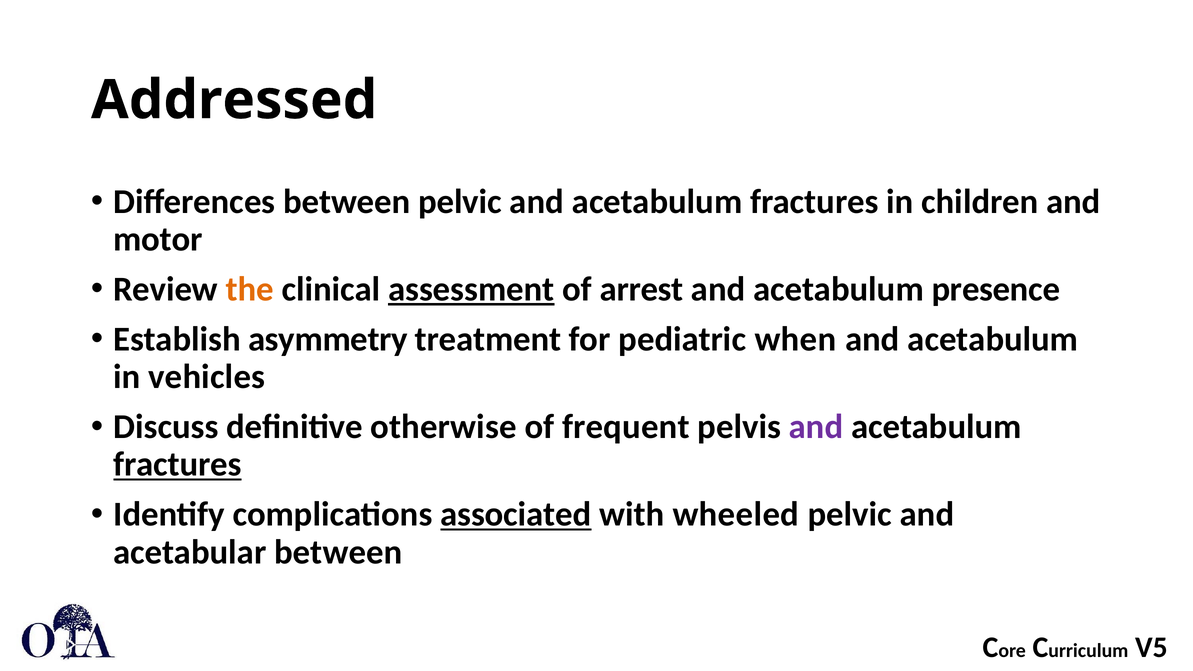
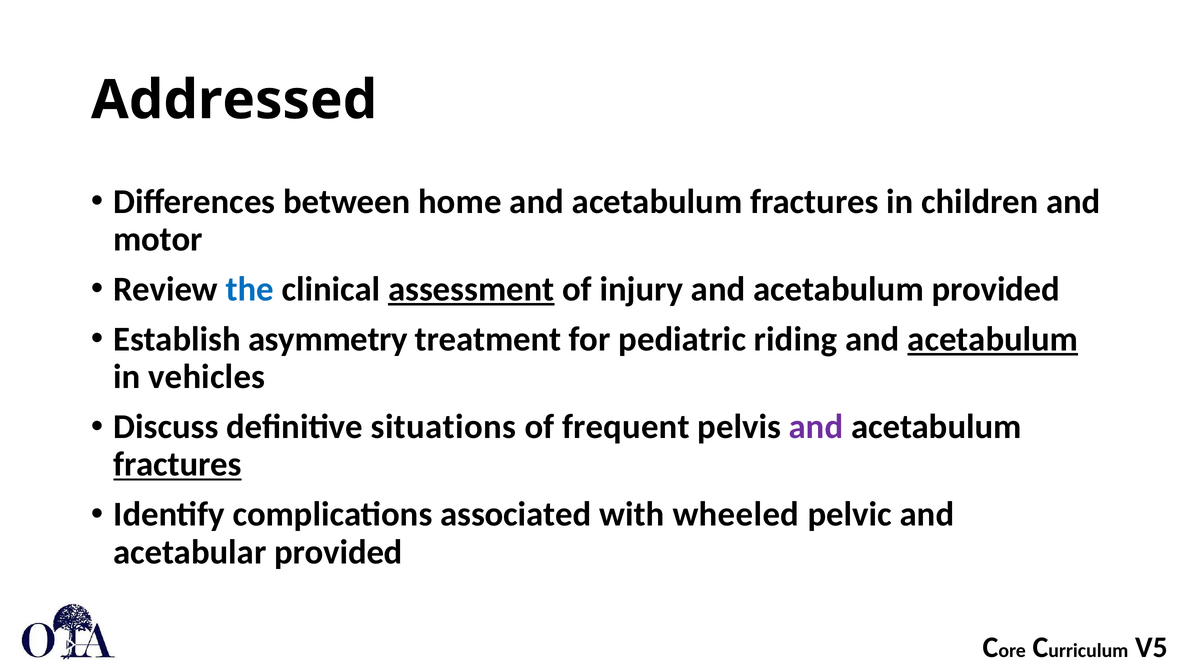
between pelvic: pelvic -> home (460, 202)
the colour: orange -> blue (250, 289)
arrest: arrest -> injury (641, 289)
acetabulum presence: presence -> provided (996, 289)
when: when -> riding (796, 339)
acetabulum underline: none -> present (993, 339)
otherwise: otherwise -> situations (443, 427)
associated underline: present -> none (516, 515)
acetabular between: between -> provided (338, 552)
